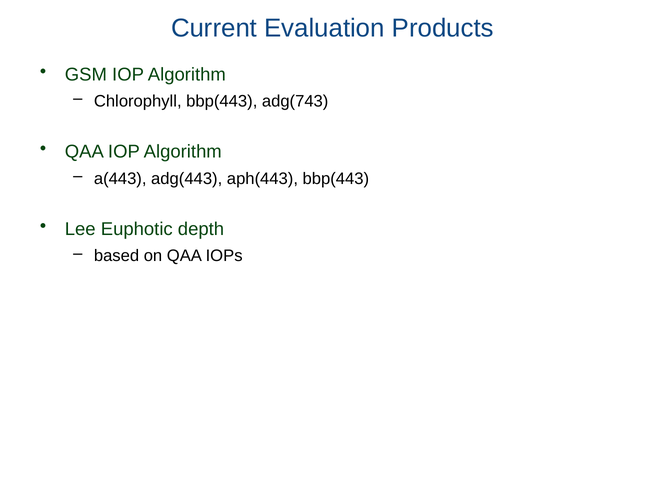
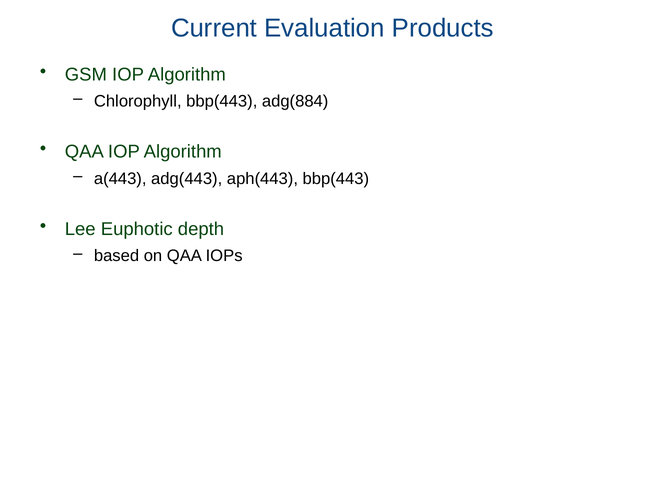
adg(743: adg(743 -> adg(884 (295, 101)
